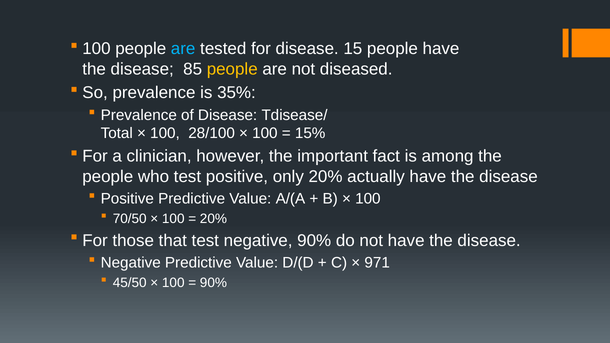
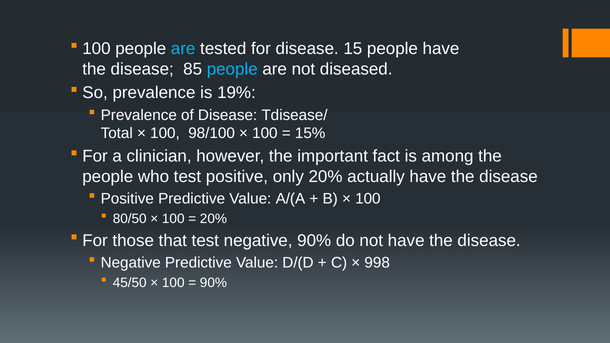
people colour: yellow -> light blue (232, 69)
35%: 35% -> 19% (236, 93)
28/100: 28/100 -> 98/100 (212, 133)
70/50: 70/50 -> 80/50 (130, 219)
971: 971 -> 998 (377, 263)
